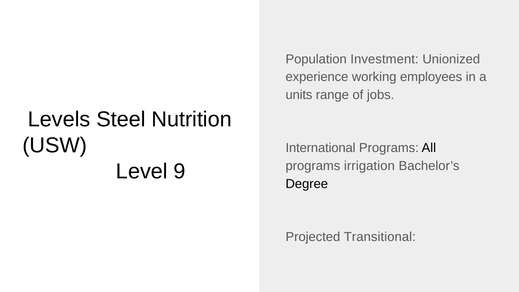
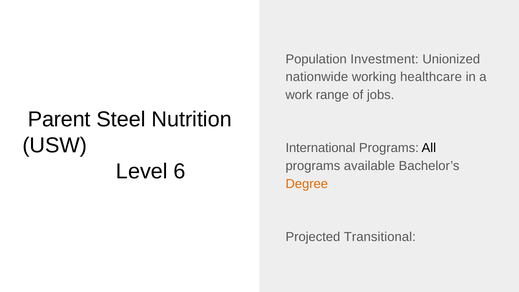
experience: experience -> nationwide (317, 77)
employees: employees -> healthcare (431, 77)
units: units -> work (299, 95)
Levels: Levels -> Parent (59, 119)
irrigation: irrigation -> available (369, 166)
9: 9 -> 6 (180, 171)
Degree colour: black -> orange (307, 184)
